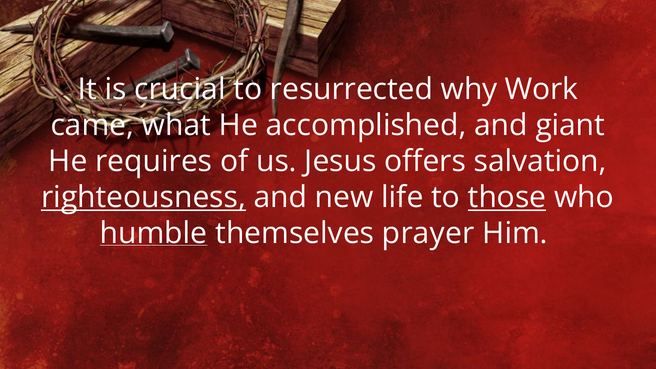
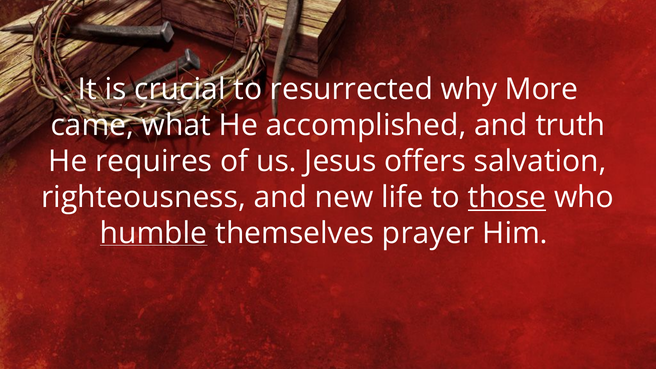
Work: Work -> More (541, 89)
giant: giant -> truth (570, 125)
righteousness underline: present -> none (143, 197)
